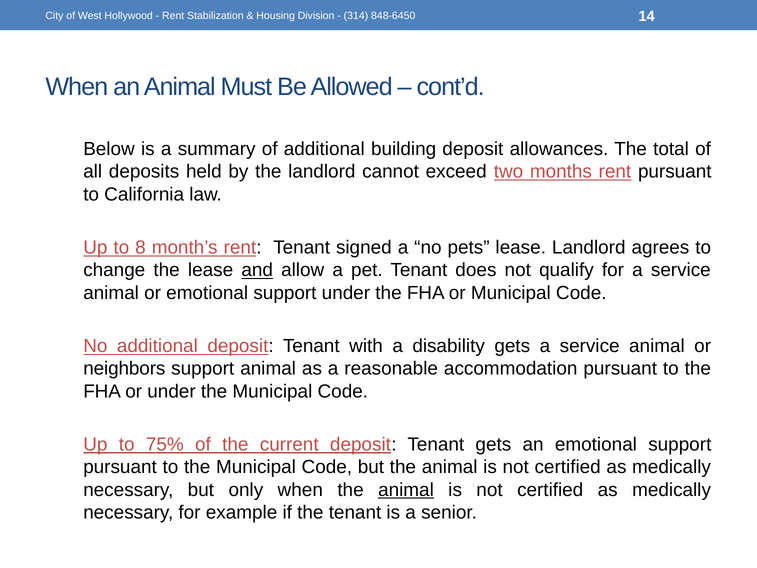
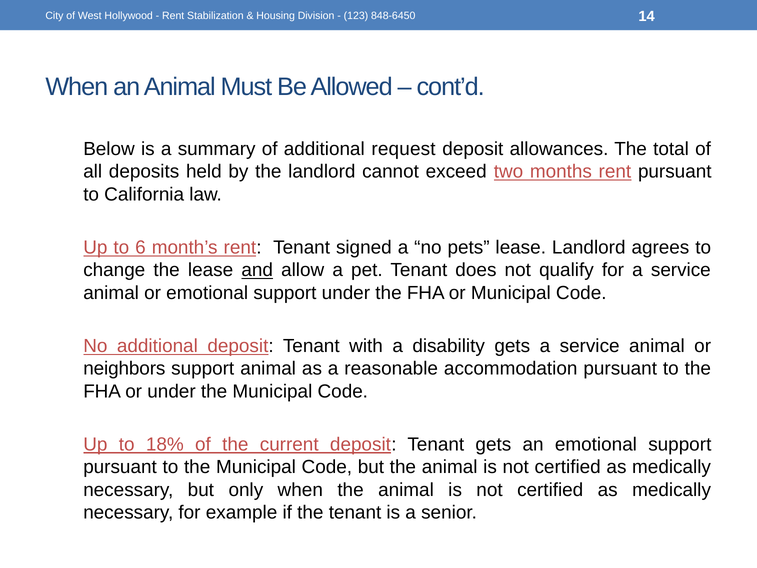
314: 314 -> 123 (356, 16)
building: building -> request (403, 149)
8: 8 -> 6 (140, 247)
75%: 75% -> 18% (165, 444)
animal underline: present -> none (406, 490)
